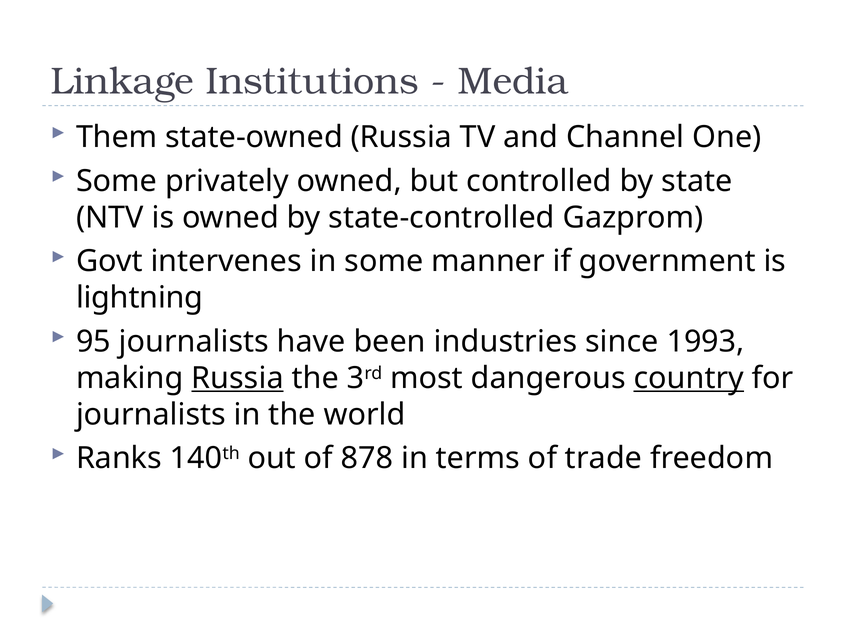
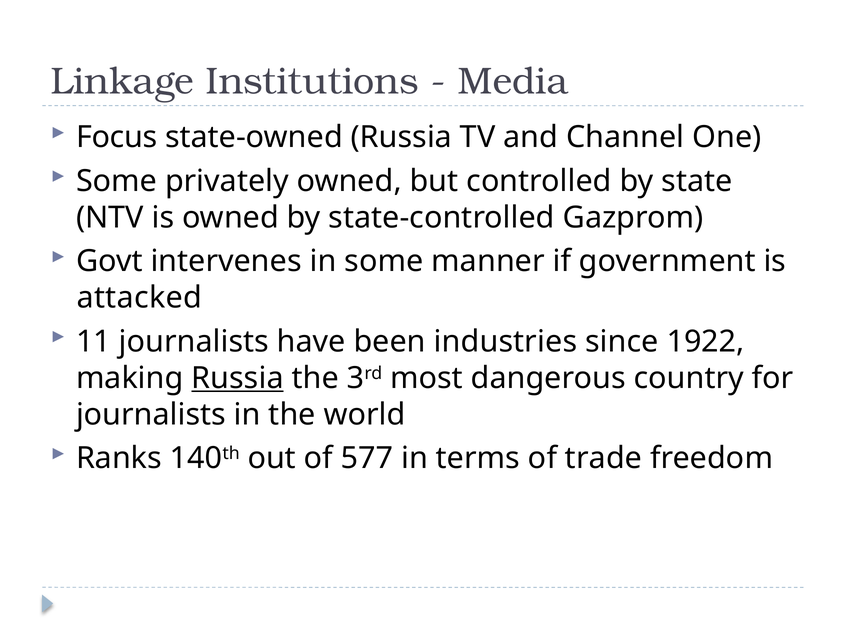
Them: Them -> Focus (117, 137)
lightning: lightning -> attacked (139, 298)
95: 95 -> 11 (93, 342)
1993: 1993 -> 1922 (706, 342)
country underline: present -> none (689, 378)
878: 878 -> 577 (367, 459)
